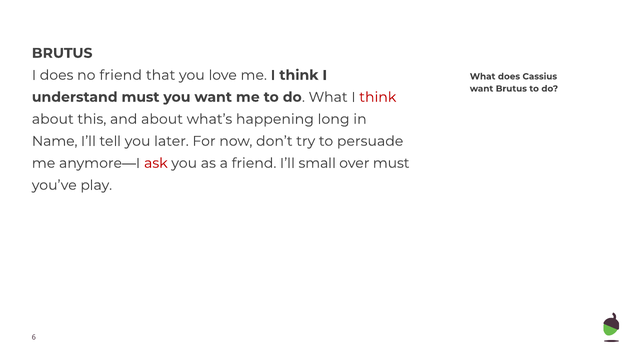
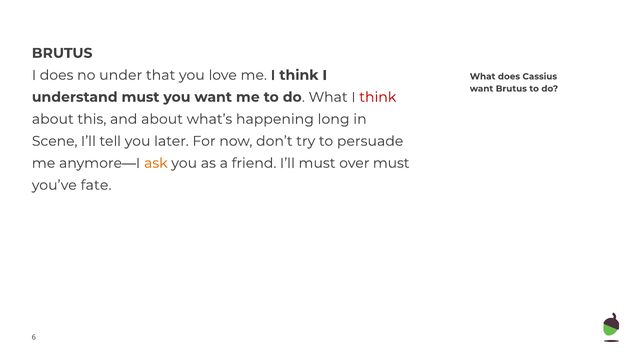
no friend: friend -> under (121, 75)
Name: Name -> Scene (55, 141)
ask colour: red -> orange (156, 163)
I’ll small: small -> must (317, 163)
play: play -> fate (96, 185)
